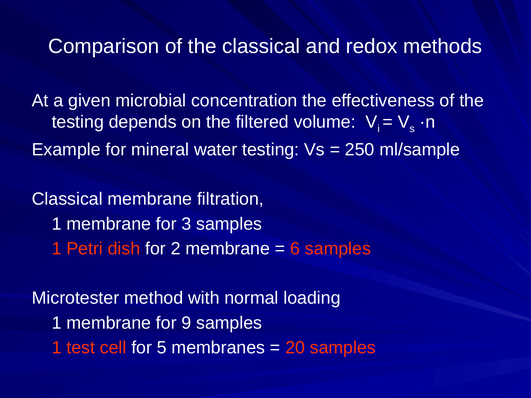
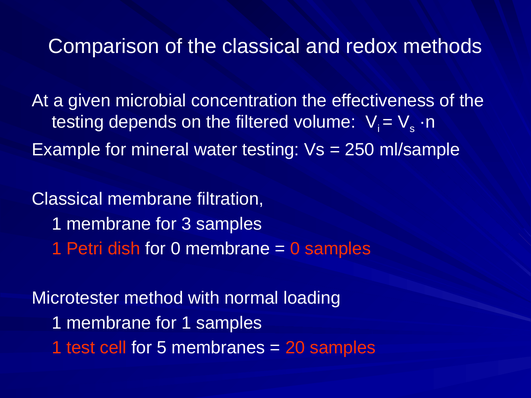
for 2: 2 -> 0 (176, 249)
6: 6 -> 0 (295, 249)
for 9: 9 -> 1 (186, 323)
